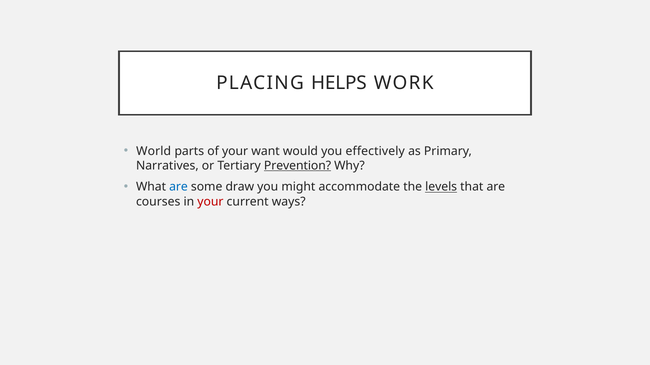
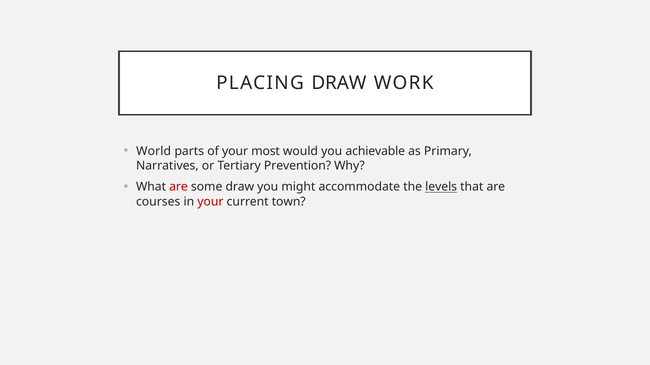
PLACING HELPS: HELPS -> DRAW (339, 83)
want: want -> most (266, 151)
effectively: effectively -> achievable (375, 151)
Prevention underline: present -> none (298, 166)
are colour: blue -> red (179, 187)
ways: ways -> town (289, 202)
